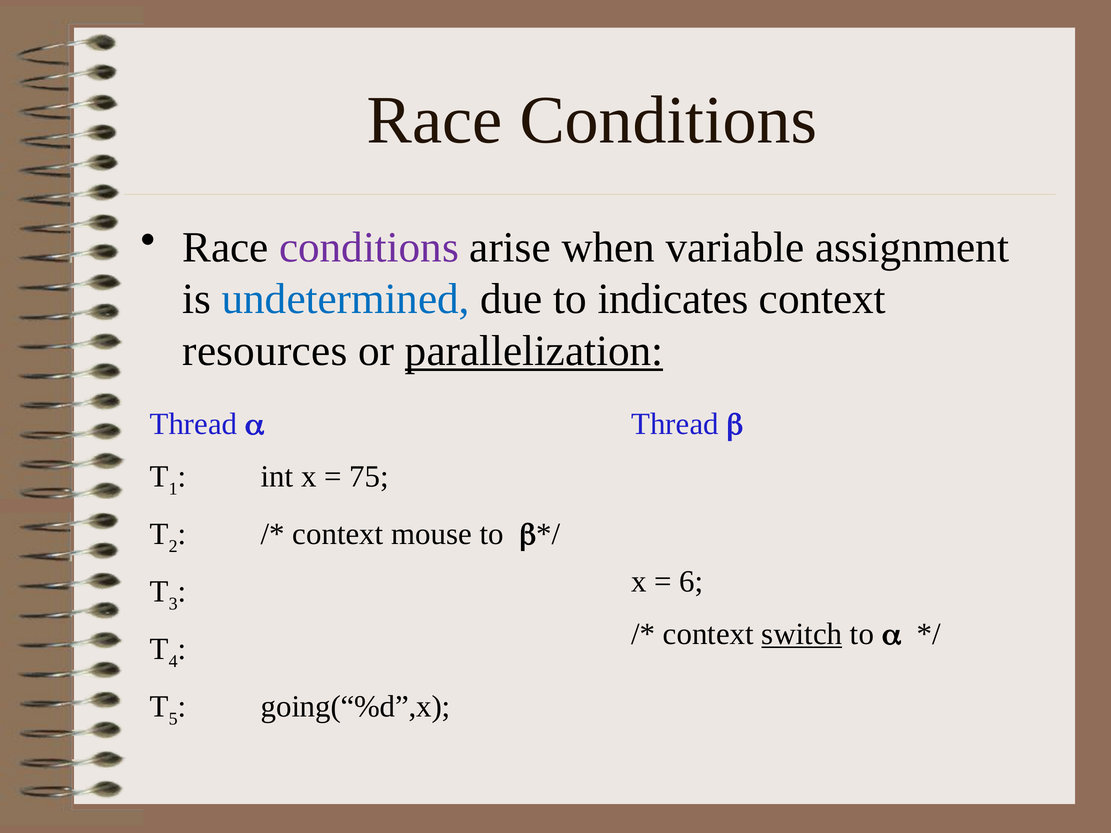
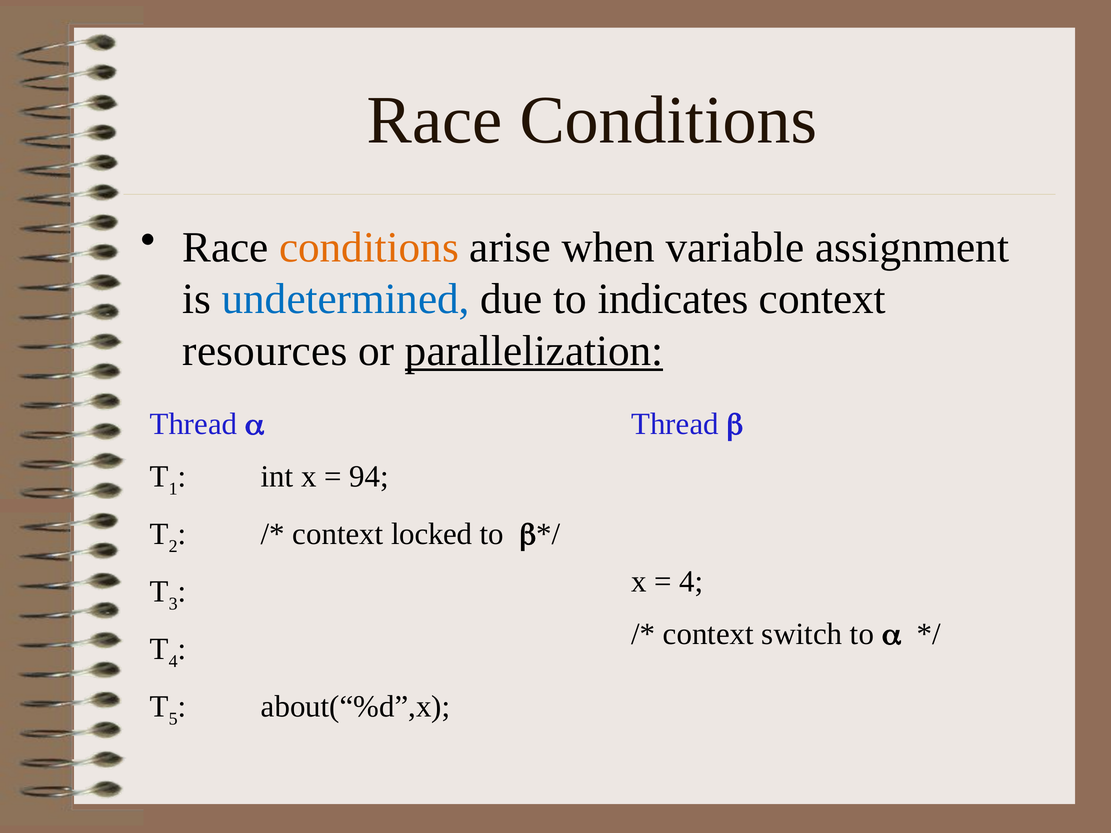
conditions colour: purple -> orange (369, 247)
75: 75 -> 94 (369, 477)
mouse: mouse -> locked (432, 534)
6: 6 -> 4 (691, 582)
switch underline: present -> none (802, 634)
going(“%d”,x: going(“%d”,x -> about(“%d”,x (356, 707)
